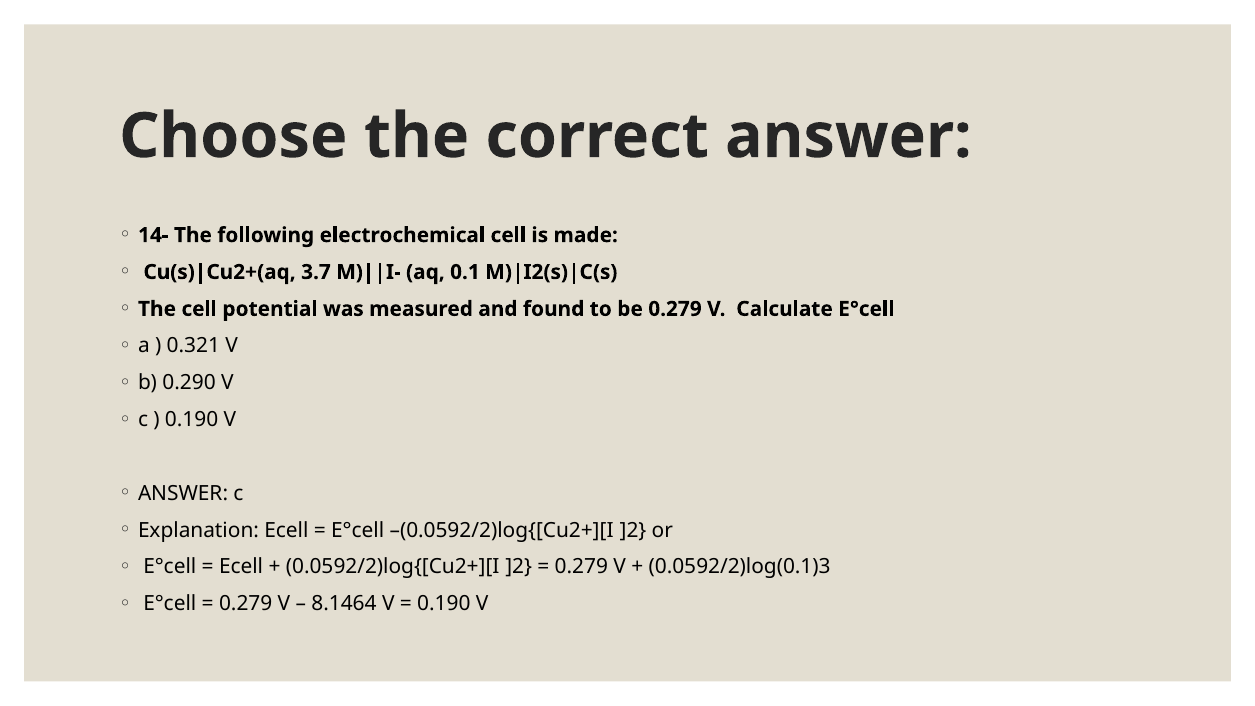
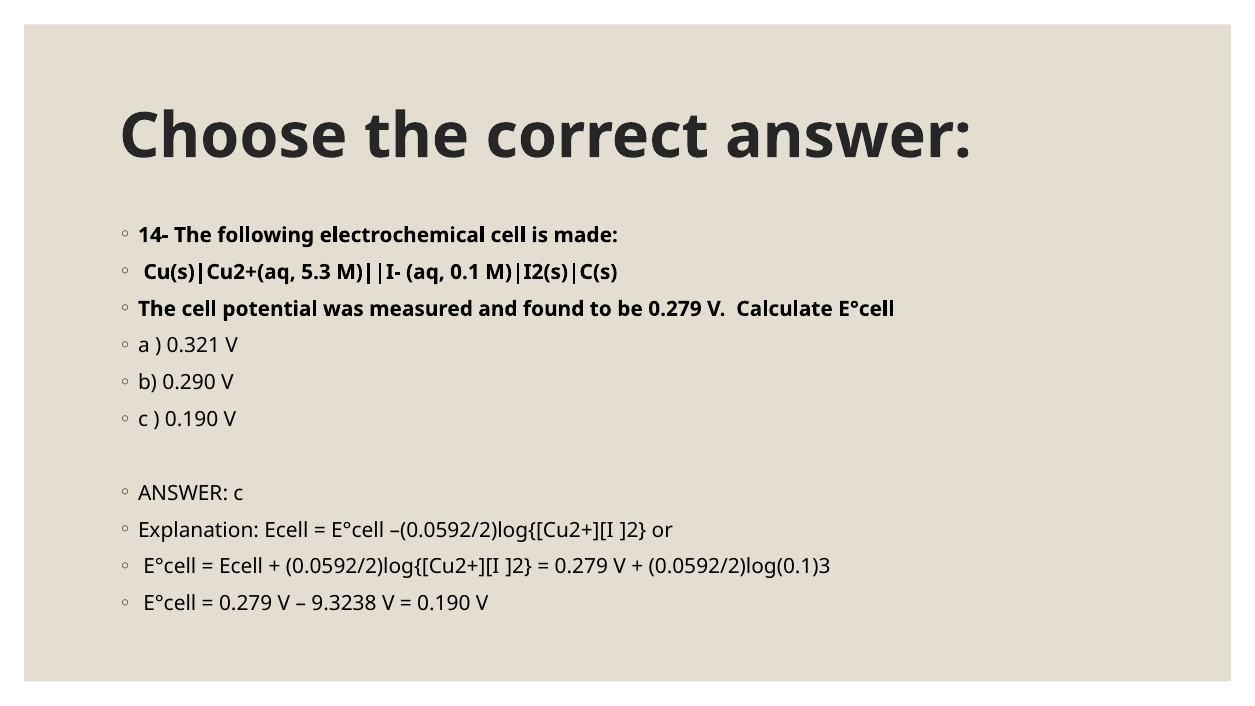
3.7: 3.7 -> 5.3 (316, 272)
8.1464: 8.1464 -> 9.3238 (344, 604)
